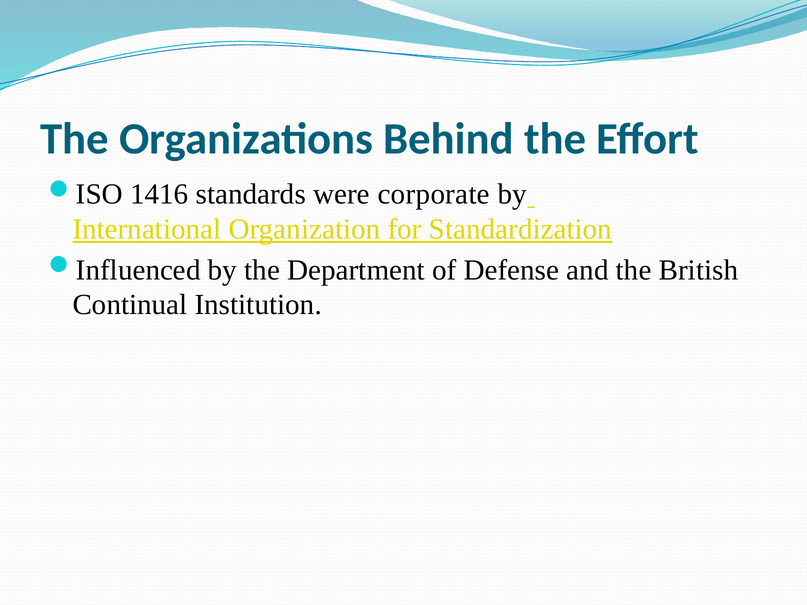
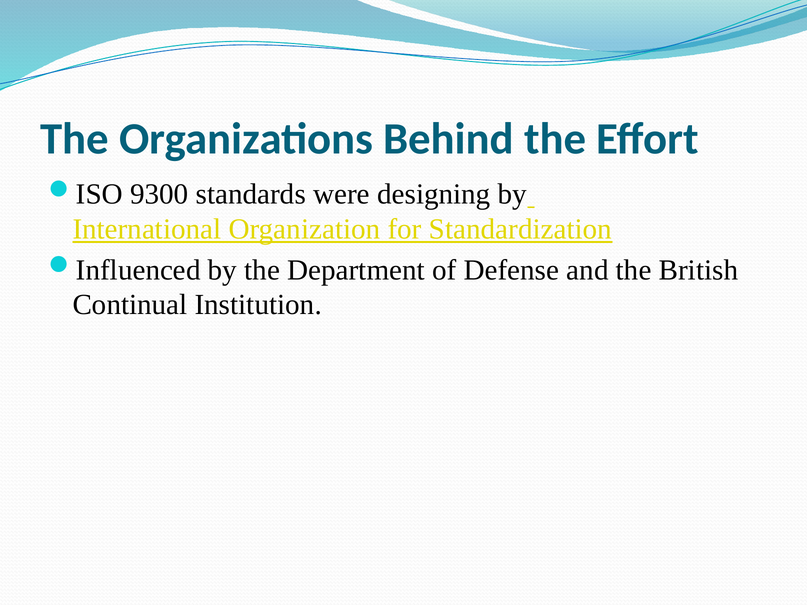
1416: 1416 -> 9300 (159, 194)
corporate: corporate -> designing (434, 194)
